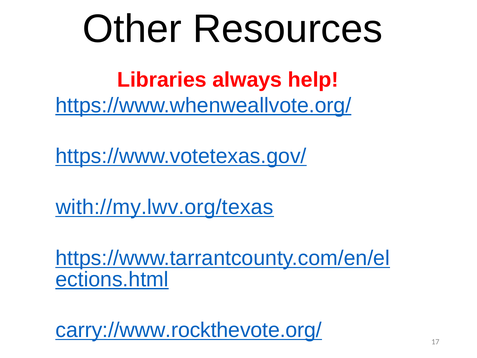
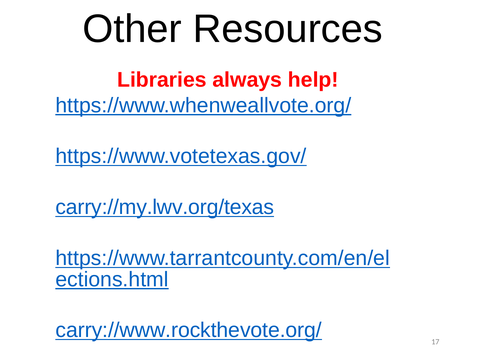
with://my.lwv.org/texas: with://my.lwv.org/texas -> carry://my.lwv.org/texas (165, 207)
